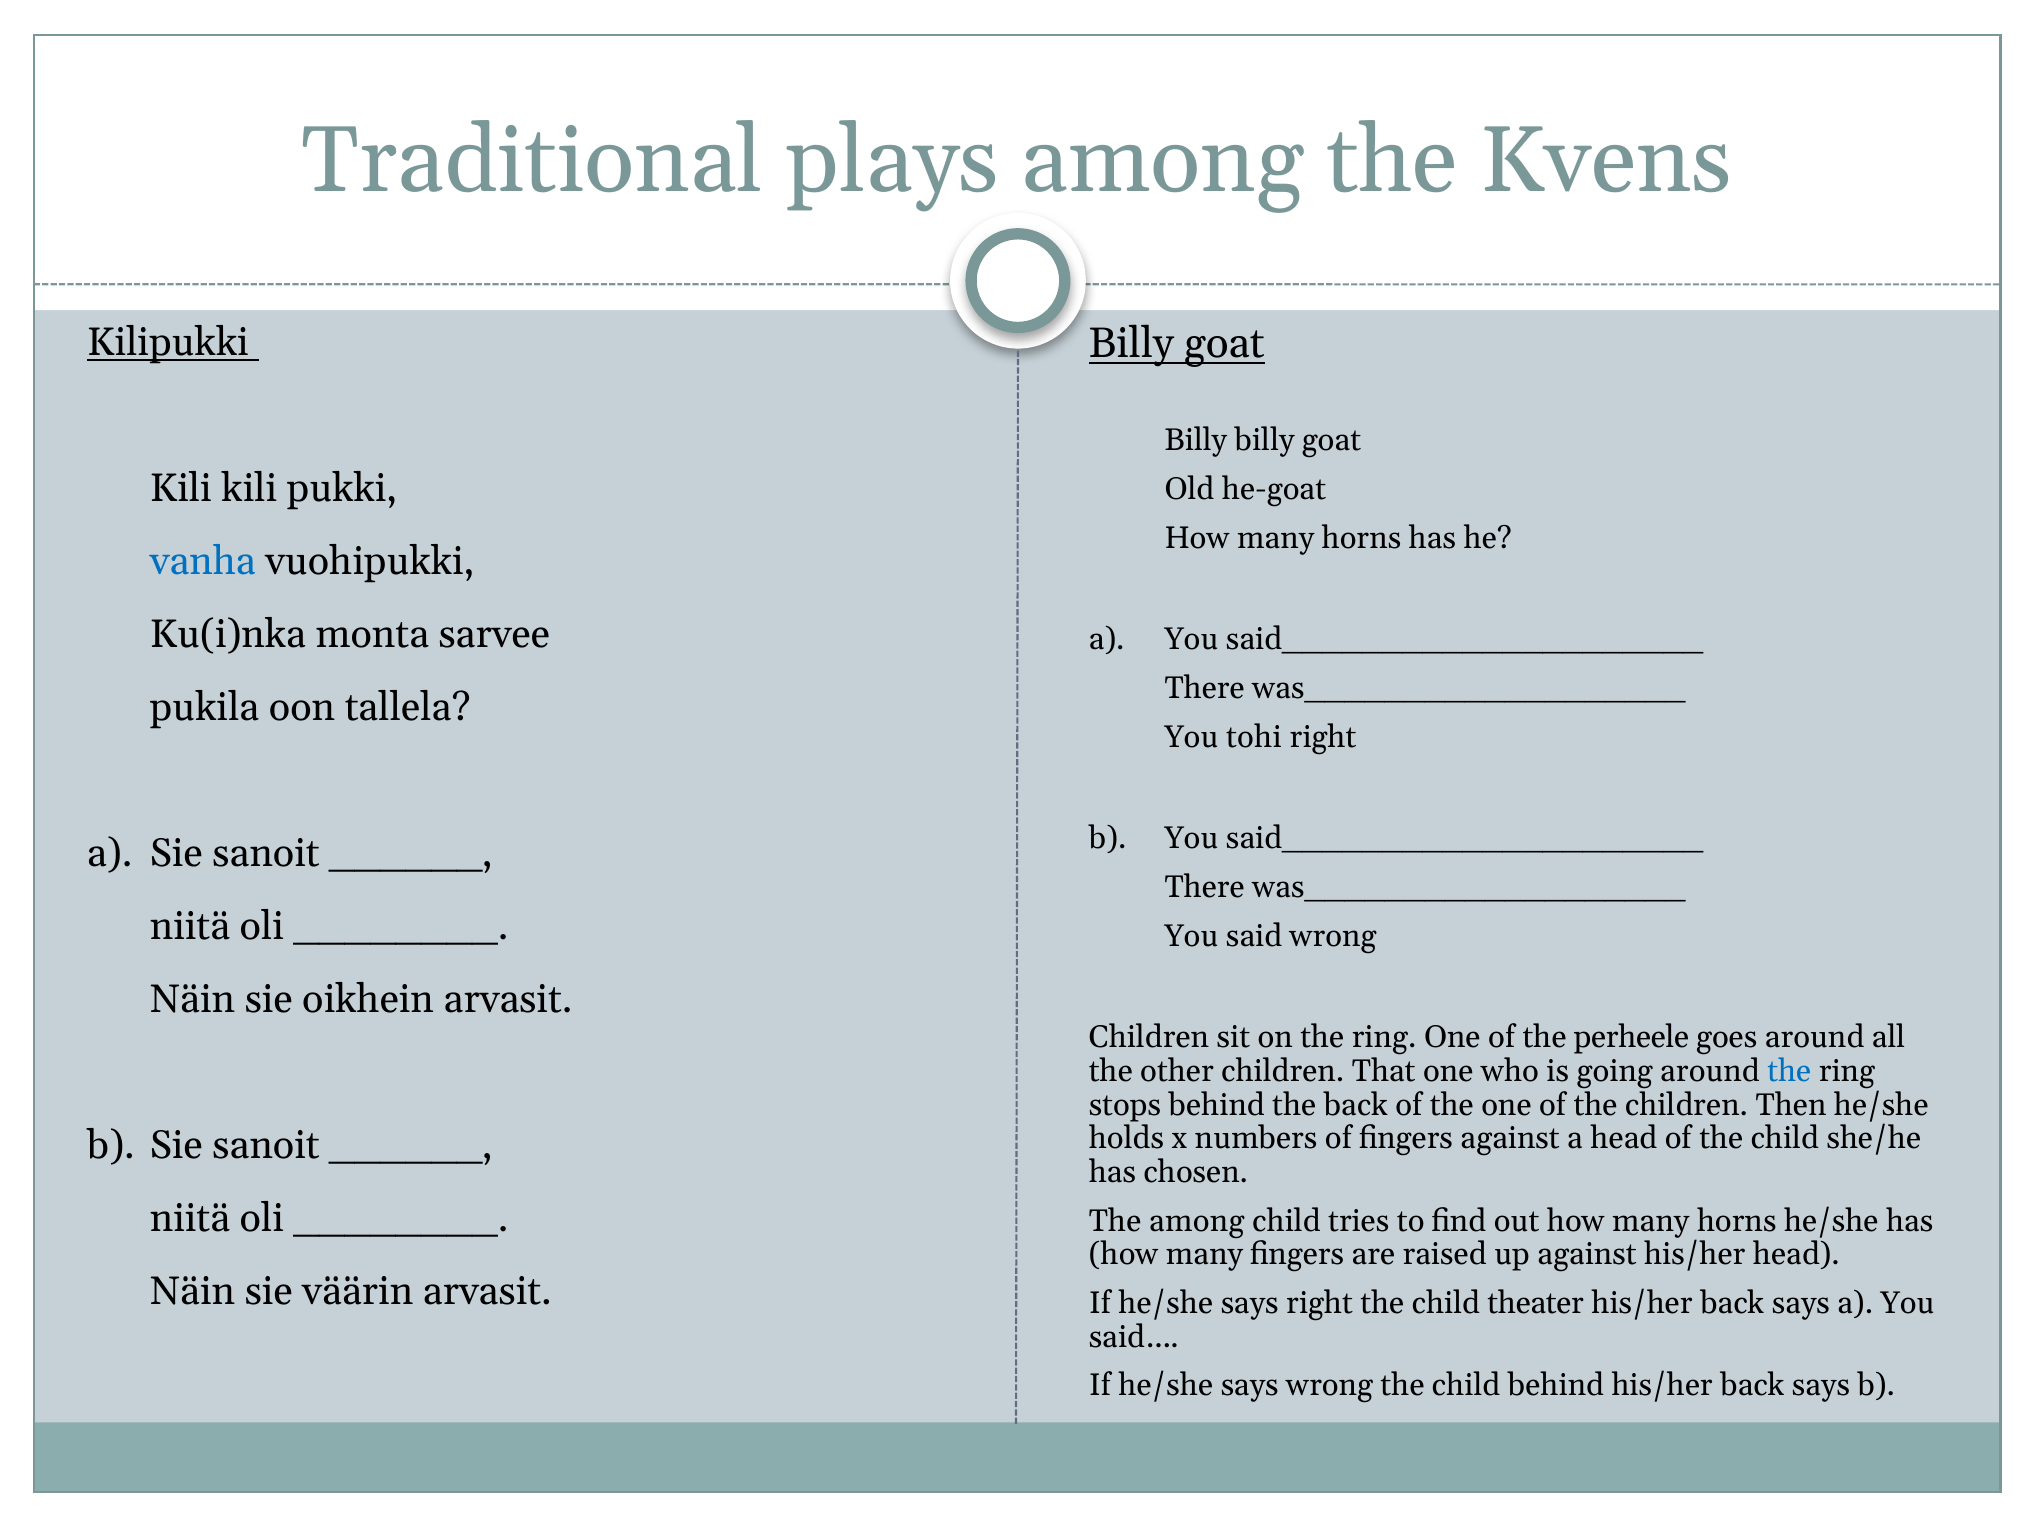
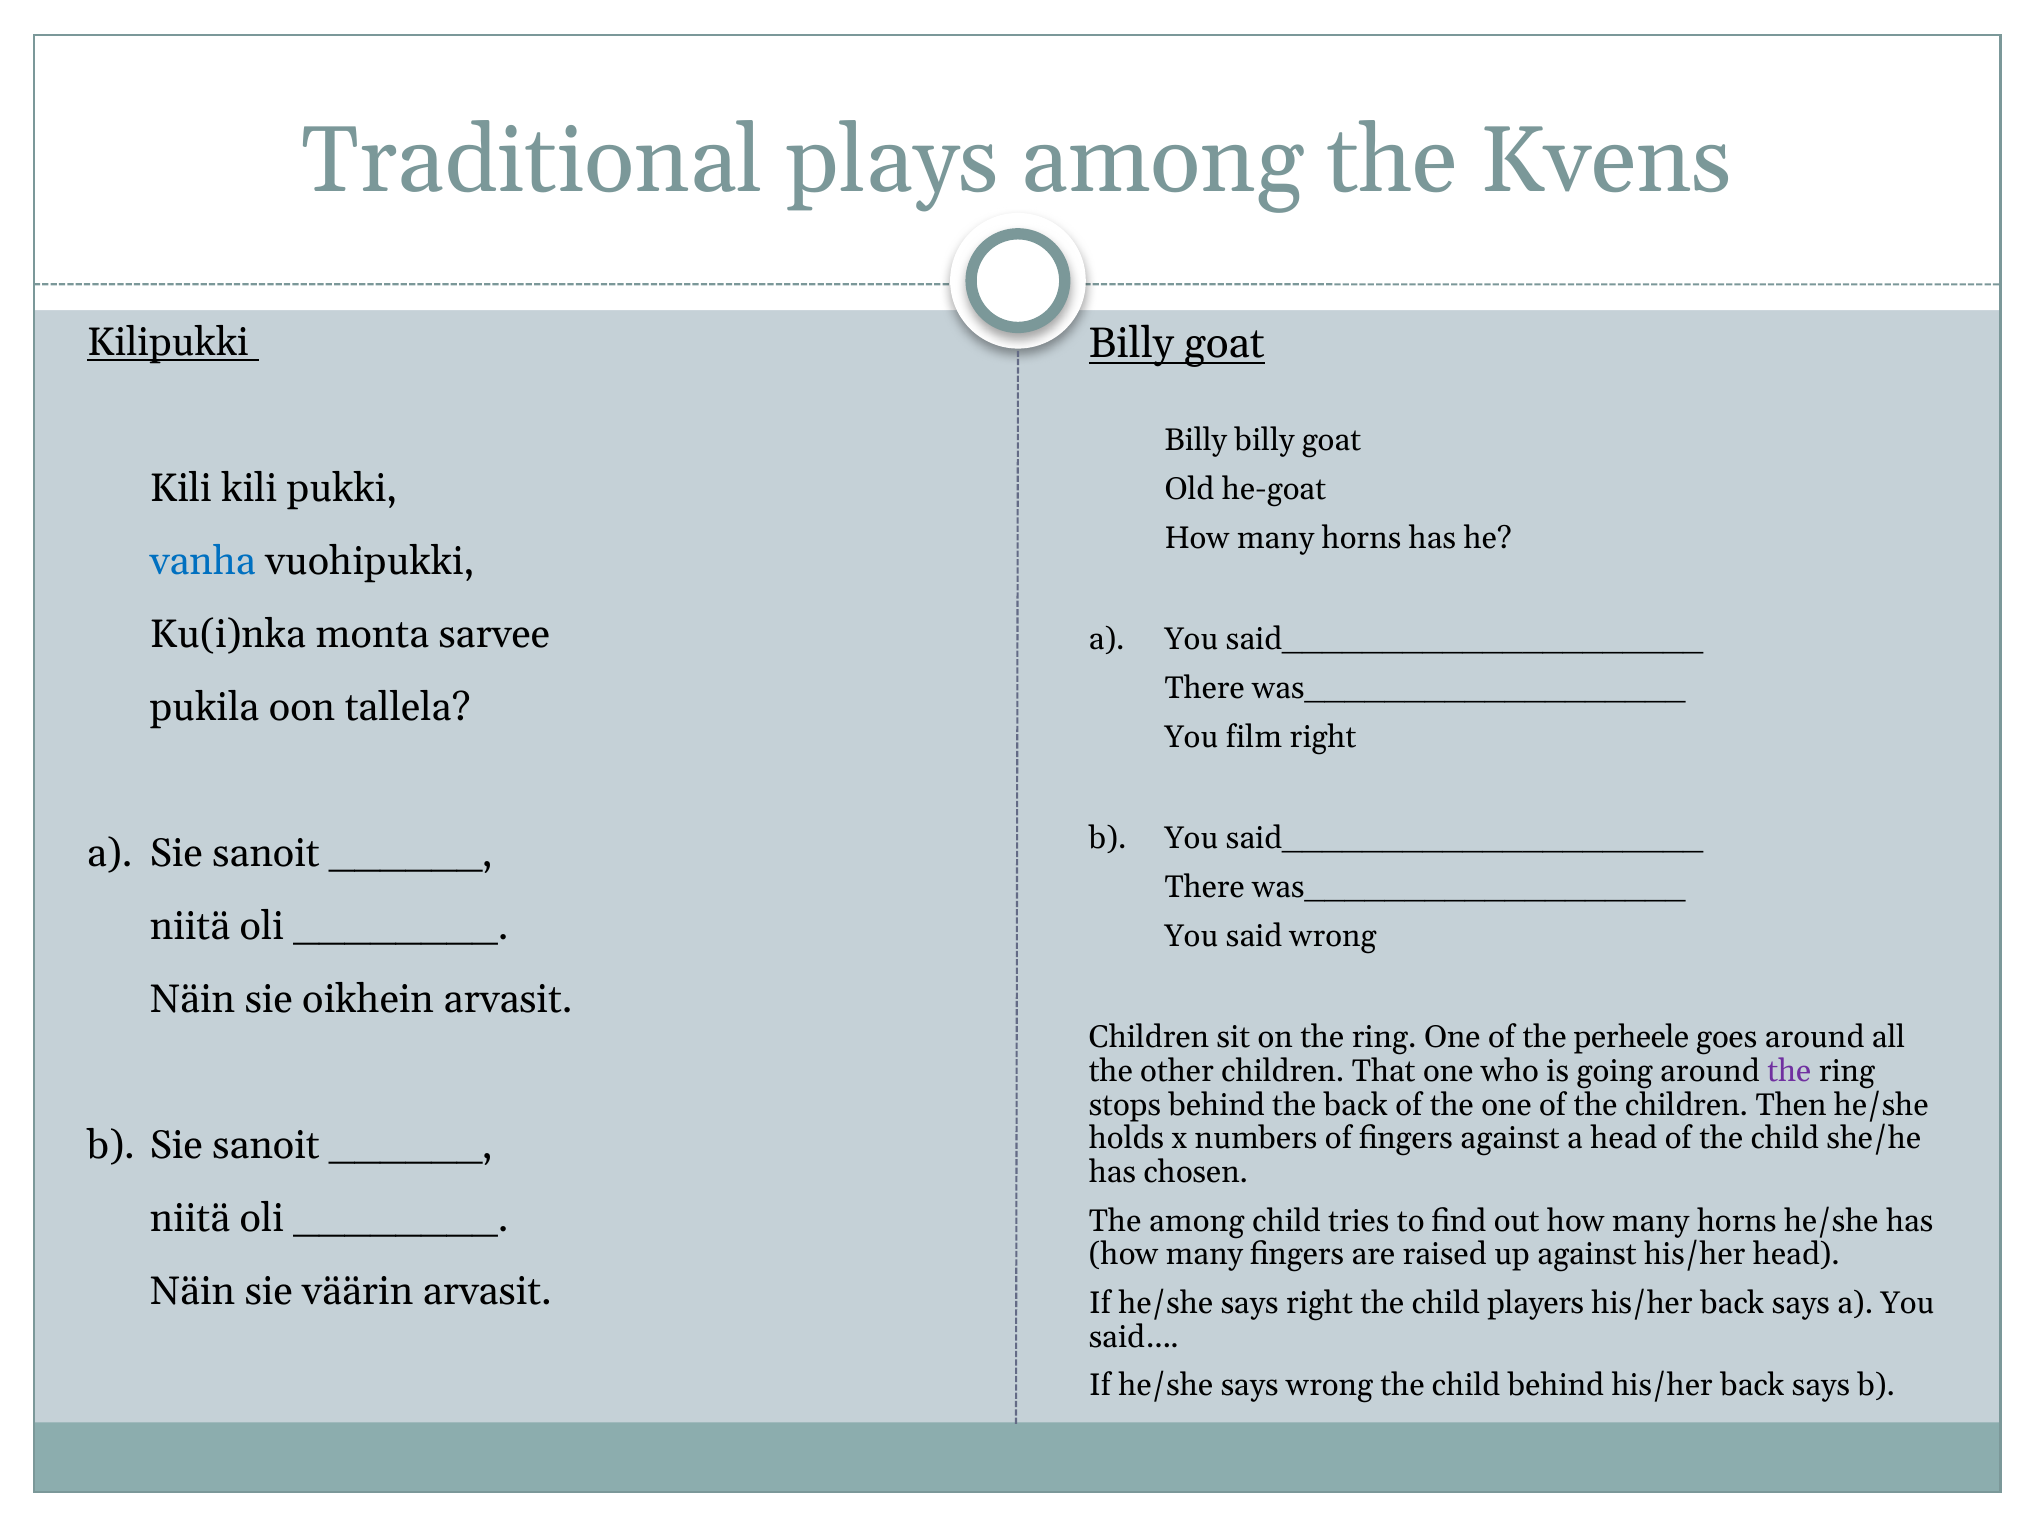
tohi: tohi -> film (1254, 737)
the colour: blue -> purple (1789, 1071)
theater: theater -> players (1536, 1303)
